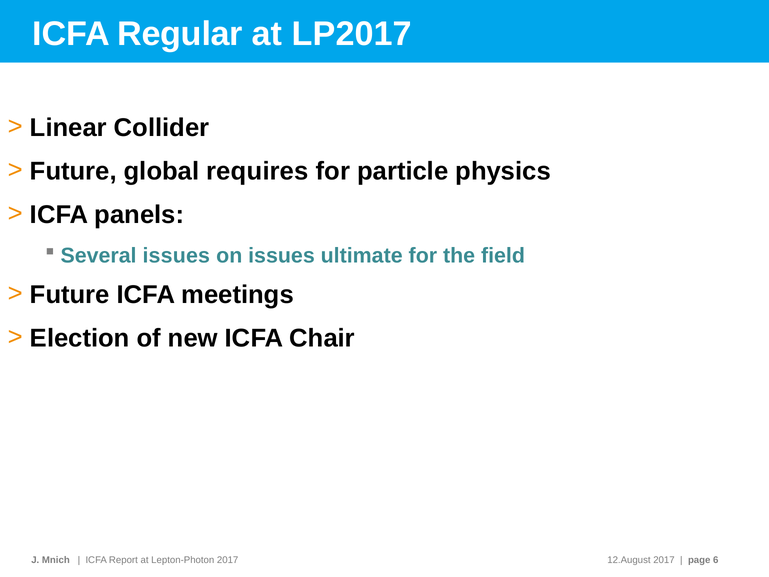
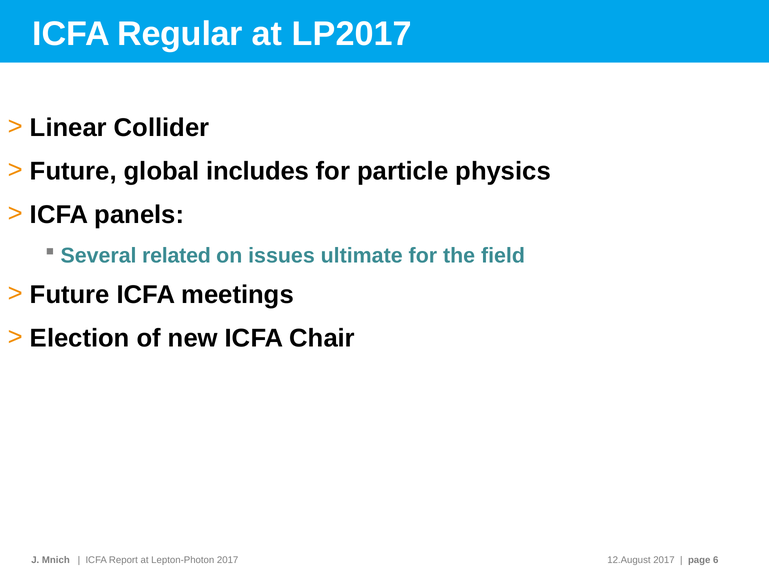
requires: requires -> includes (258, 171)
Several issues: issues -> related (176, 255)
